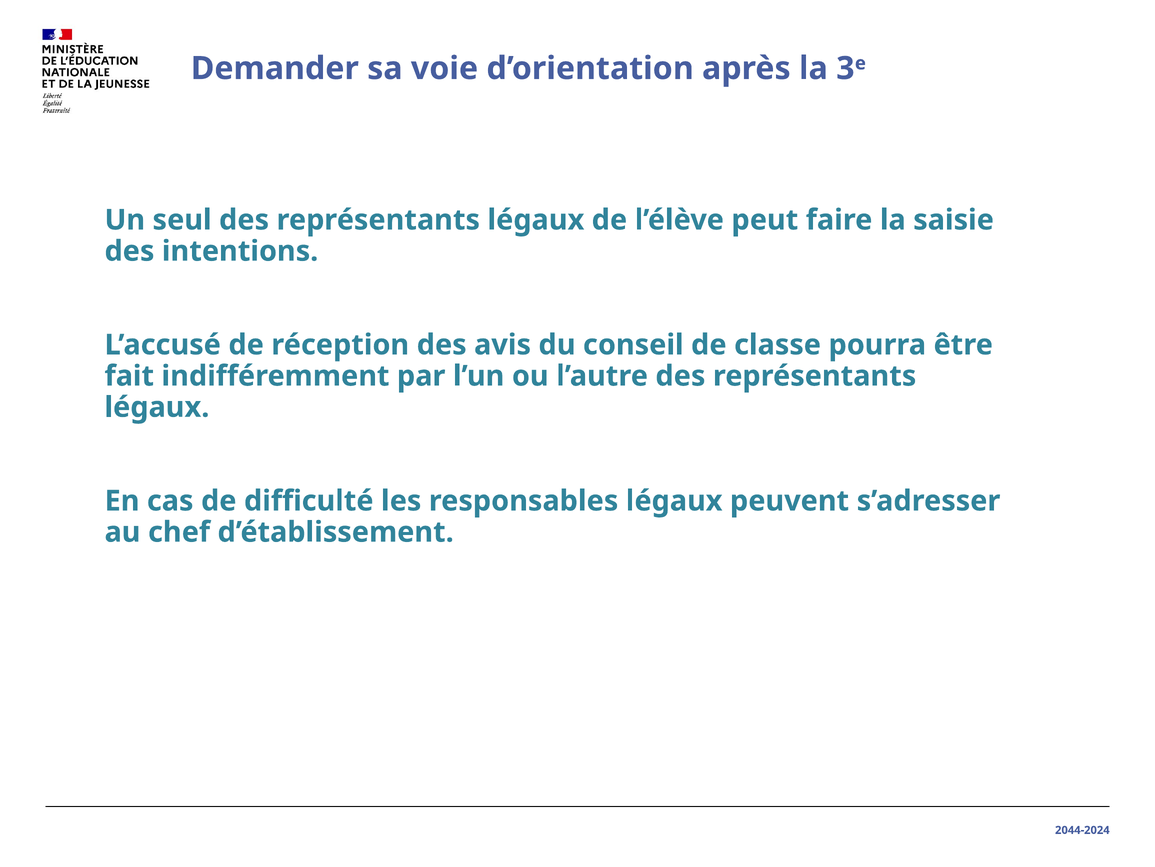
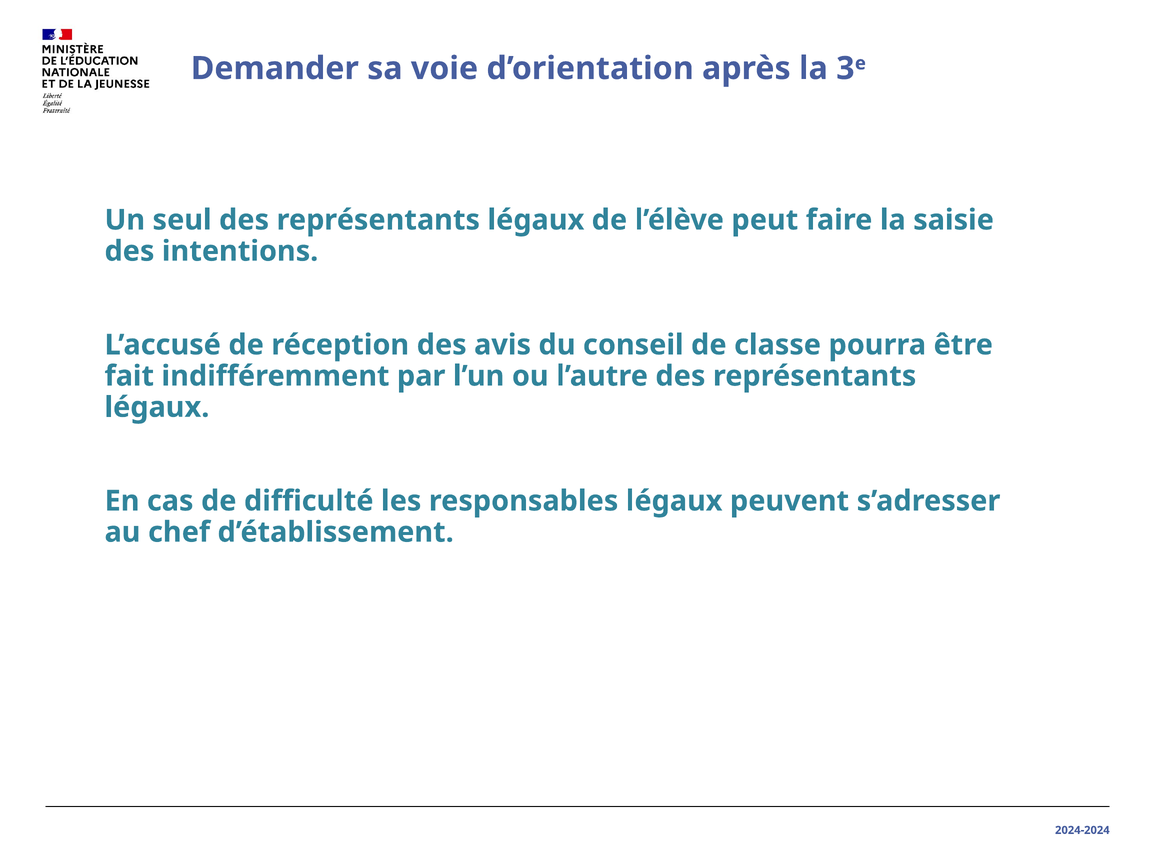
2044-2024: 2044-2024 -> 2024-2024 (1082, 829)
